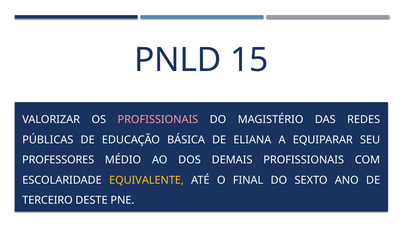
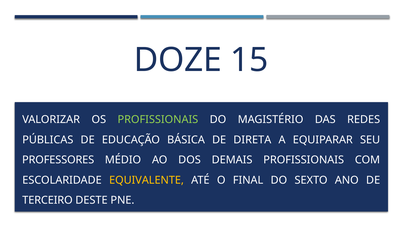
PNLD: PNLD -> DOZE (178, 60)
PROFISSIONAIS colour: pink -> light green (158, 120)
ELIANA: ELIANA -> DIRETA (252, 140)
